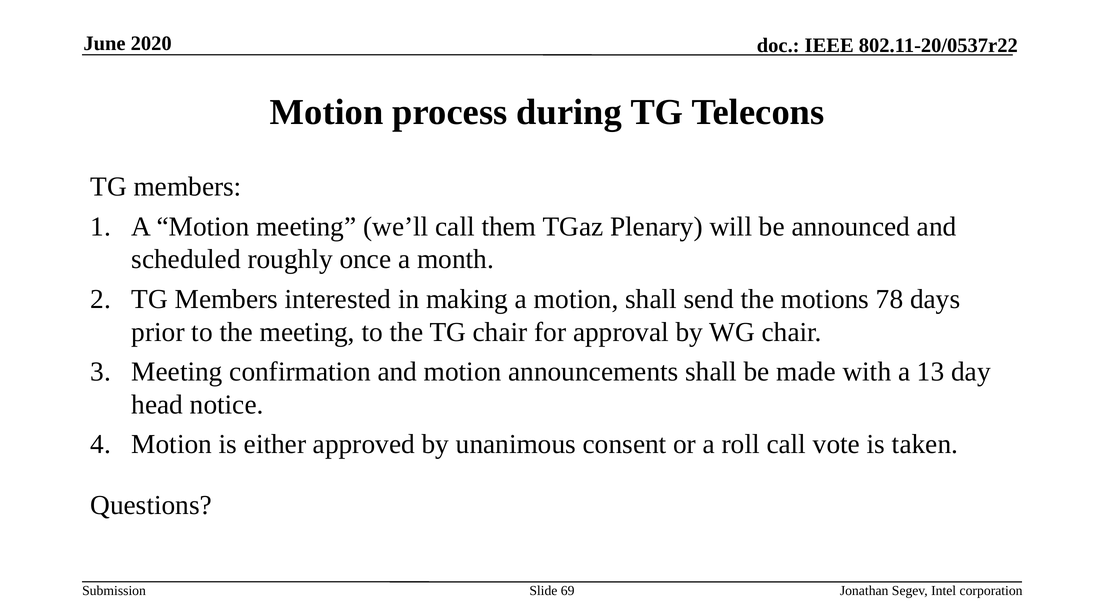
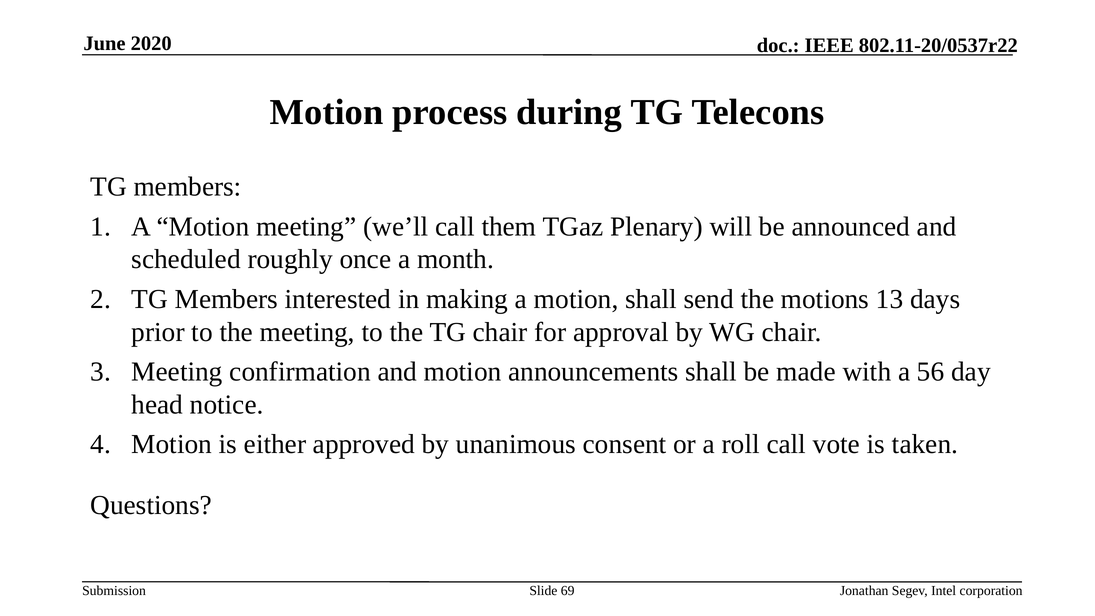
78: 78 -> 13 (890, 299)
13: 13 -> 56 (931, 372)
